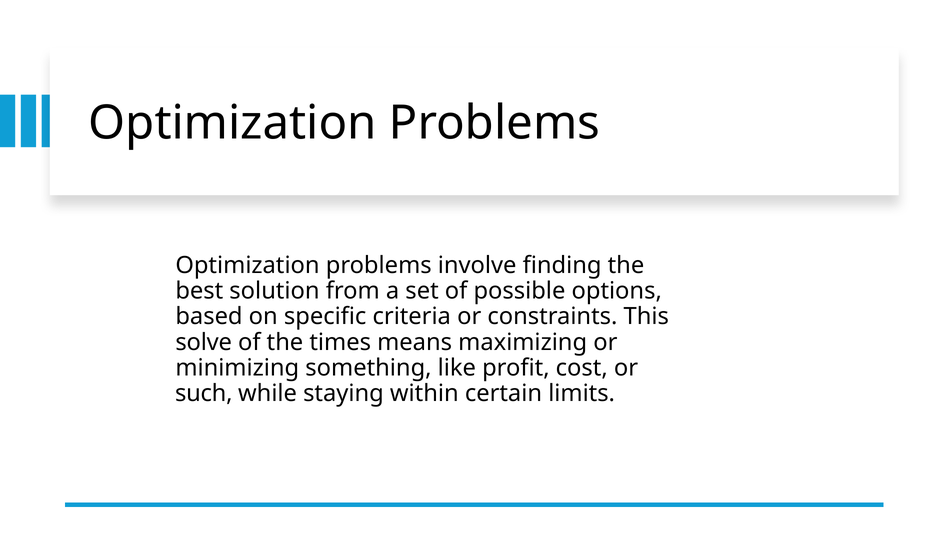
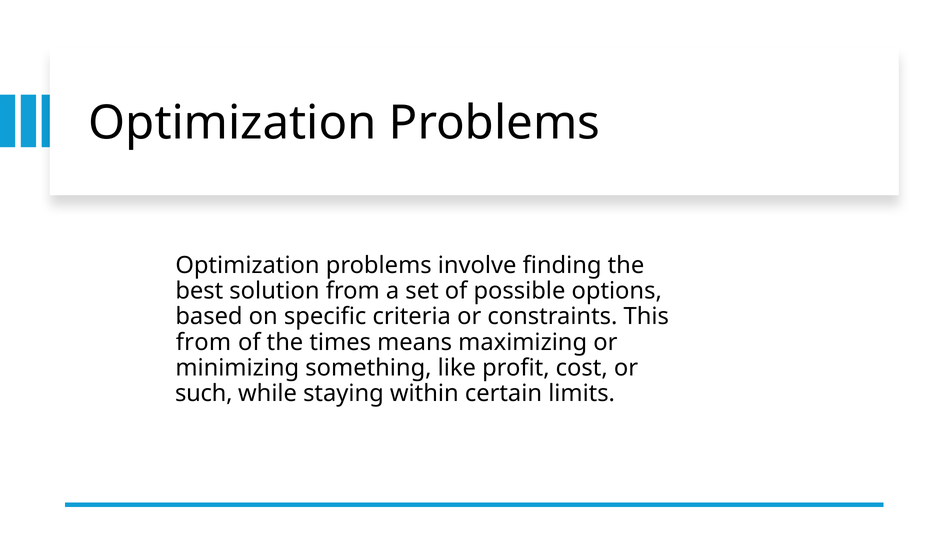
solve: solve -> from (203, 342)
